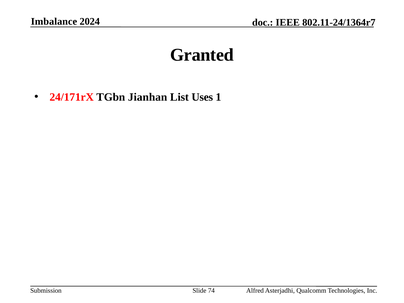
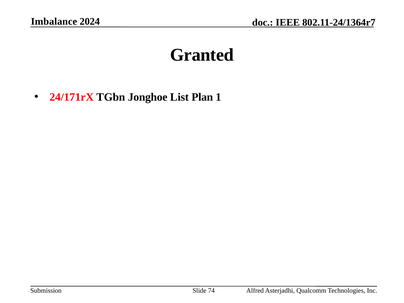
Jianhan: Jianhan -> Jonghoe (148, 97)
Uses: Uses -> Plan (202, 97)
